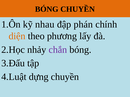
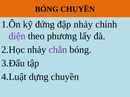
nhau: nhau -> đứng (45, 25)
đập phán: phán -> nhảy (83, 25)
diện colour: orange -> purple (17, 36)
